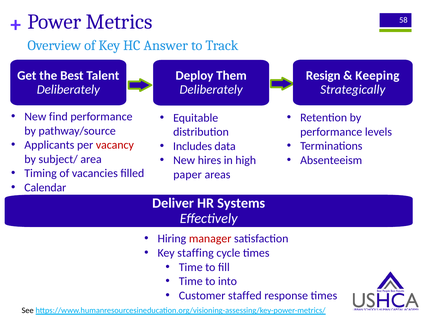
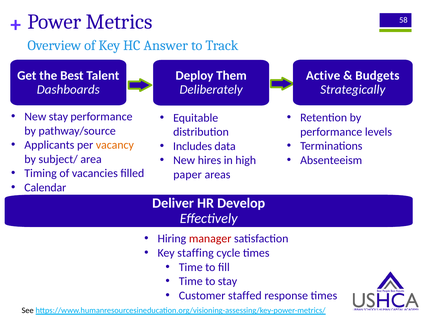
Resign: Resign -> Active (323, 75)
Keeping: Keeping -> Budgets (377, 75)
Deliberately: Deliberately -> Dashboards (68, 89)
New find: find -> stay (58, 117)
vacancy colour: red -> orange (115, 145)
Systems: Systems -> Develop (241, 203)
to into: into -> stay (228, 281)
